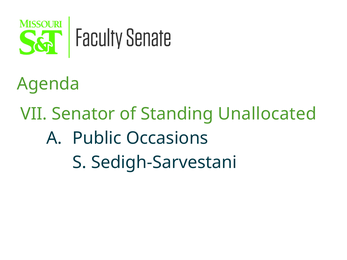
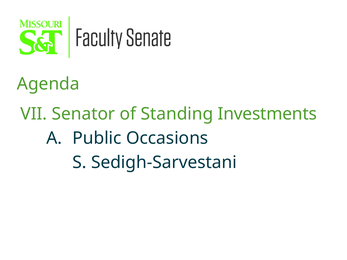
Unallocated: Unallocated -> Investments (267, 114)
